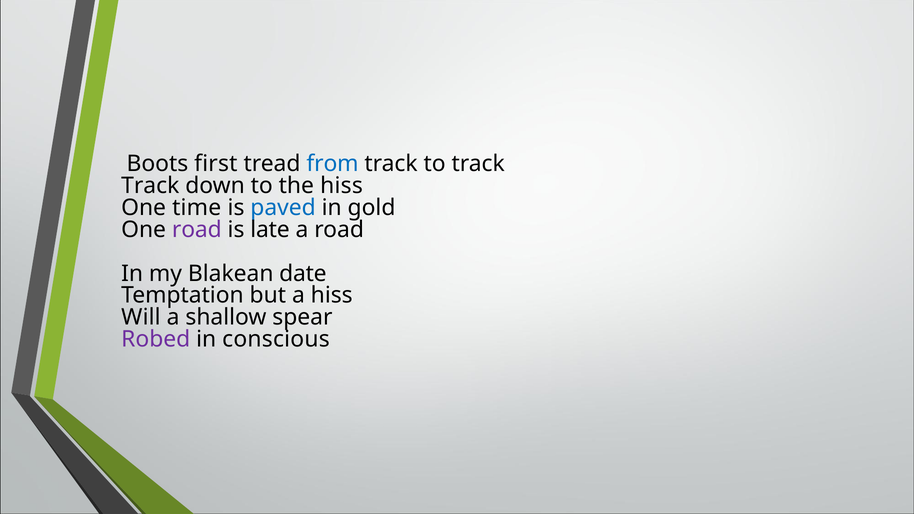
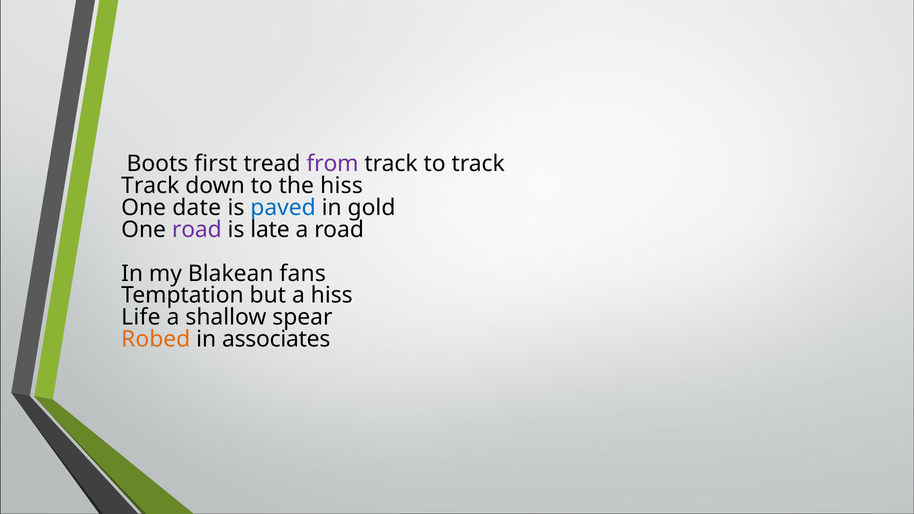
from colour: blue -> purple (333, 164)
time: time -> date (197, 208)
date: date -> fans (303, 274)
Will: Will -> Life (141, 317)
Robed colour: purple -> orange (156, 339)
conscious: conscious -> associates (276, 339)
